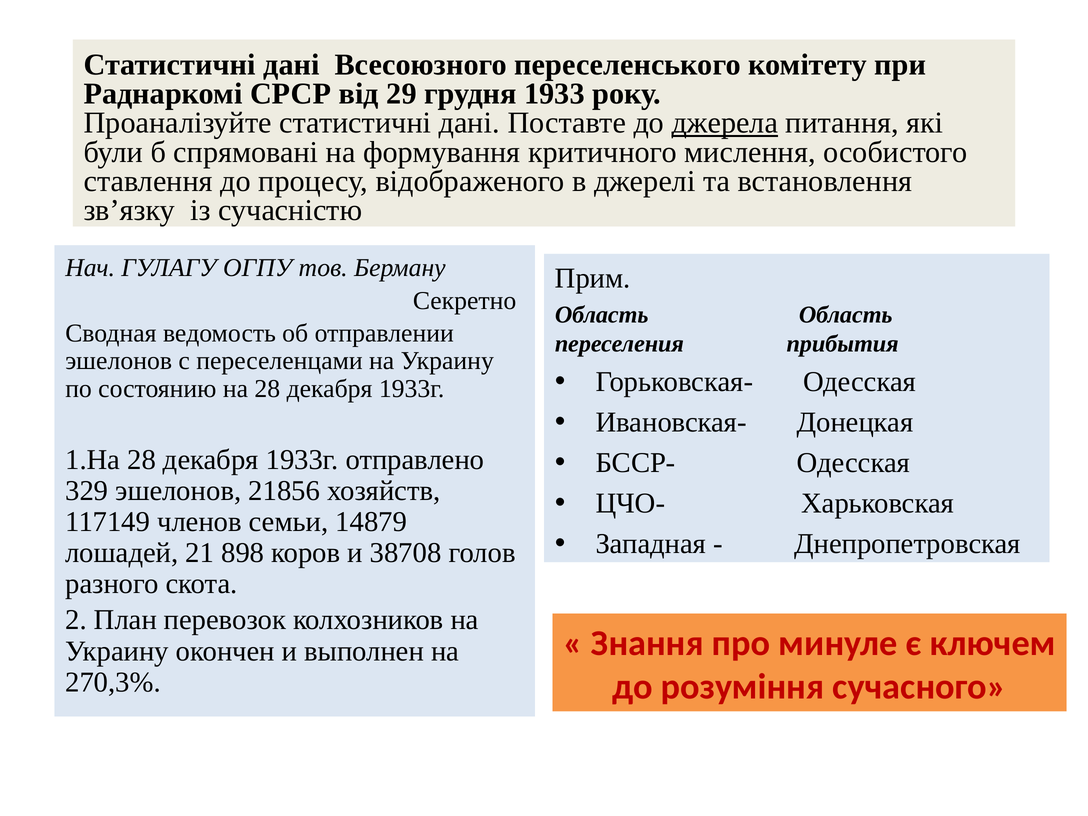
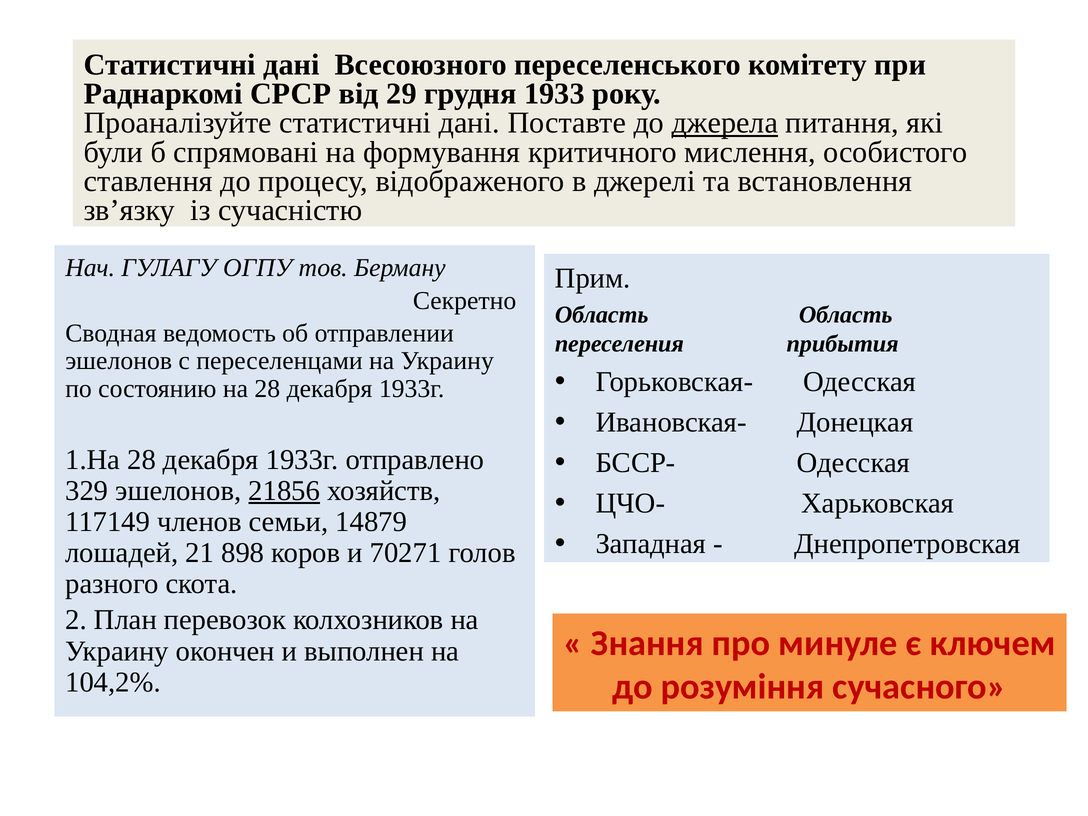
21856 underline: none -> present (284, 491)
38708: 38708 -> 70271 (406, 553)
270,3%: 270,3% -> 104,2% (113, 682)
